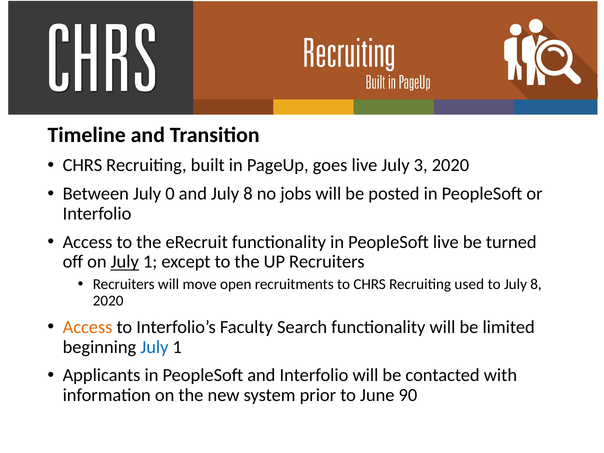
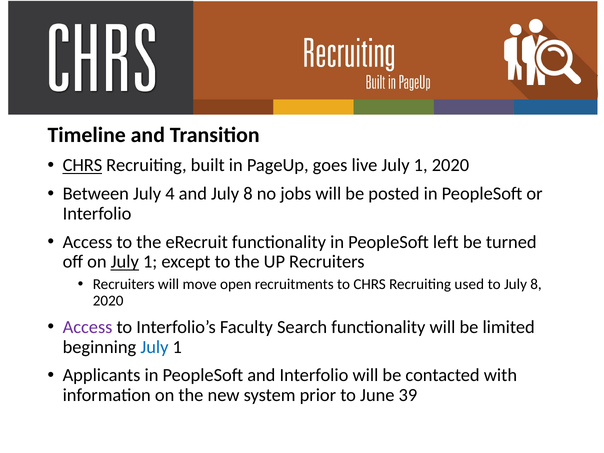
CHRS underline: none -> present (82, 165)
live July 3: 3 -> 1 (421, 165)
0: 0 -> 4 (170, 194)
PeopleSoft live: live -> left (446, 242)
Access colour: orange -> purple (88, 327)
90: 90 -> 39 (408, 395)
